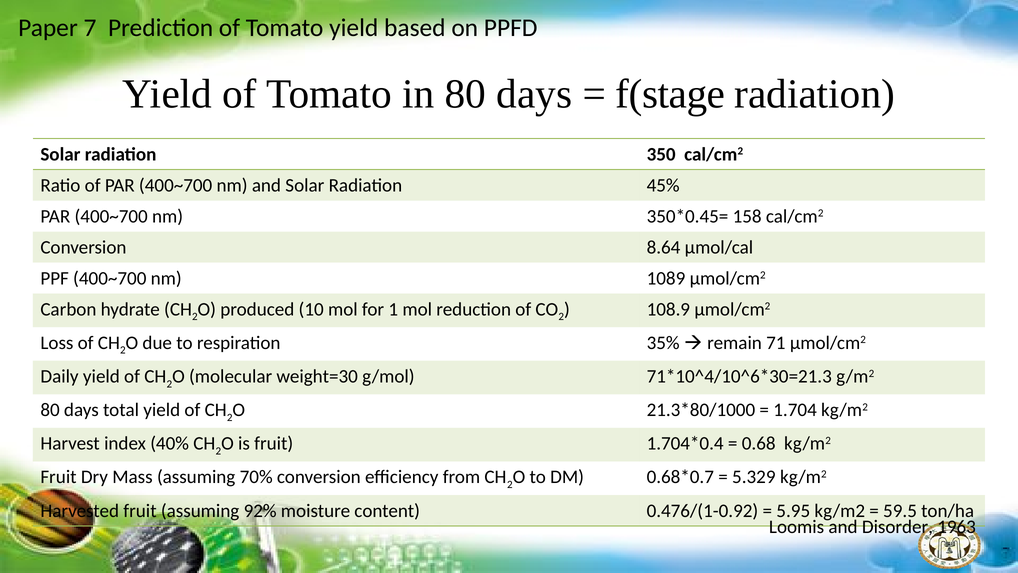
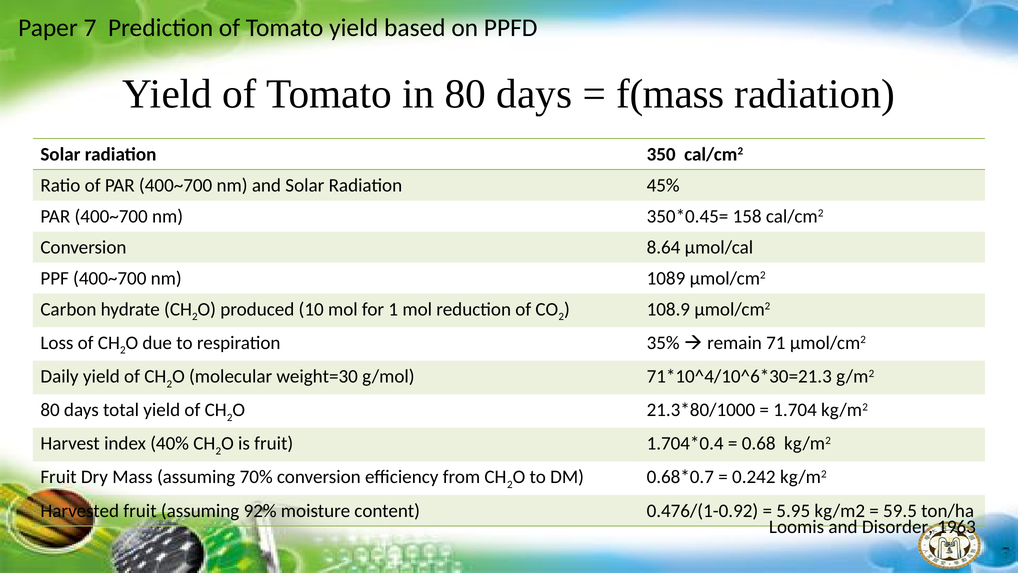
f(stage: f(stage -> f(mass (670, 94)
5.329: 5.329 -> 0.242 (754, 477)
